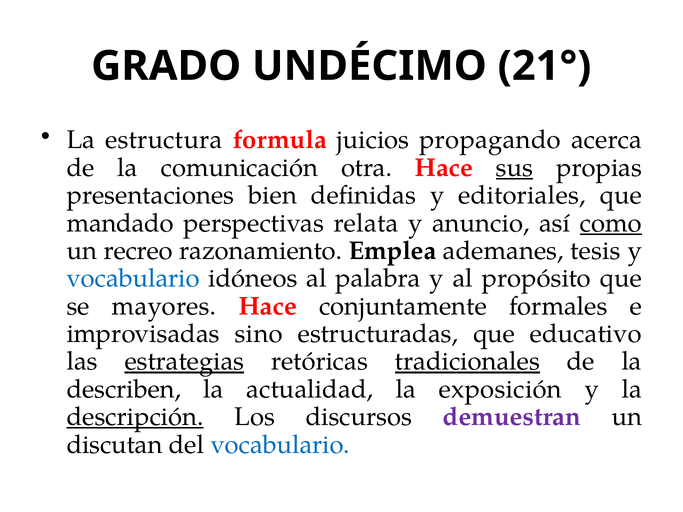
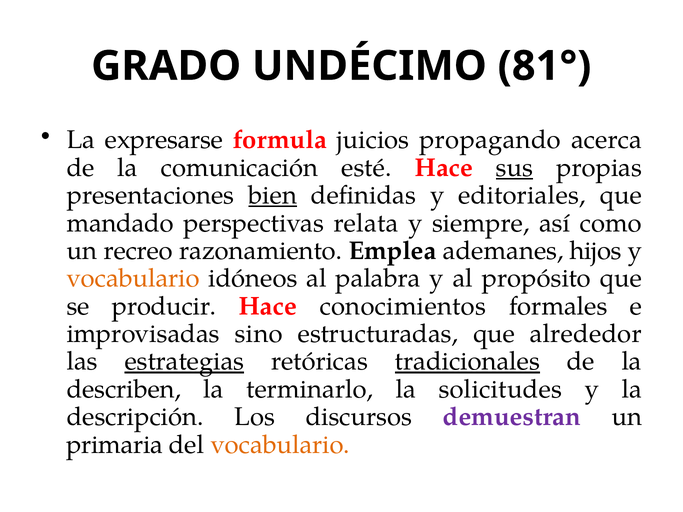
21°: 21° -> 81° (544, 66)
estructura: estructura -> expresarse (164, 140)
otra: otra -> esté (366, 168)
bien underline: none -> present (273, 196)
anuncio: anuncio -> siempre (481, 223)
como underline: present -> none (611, 223)
tesis: tesis -> hijos (596, 251)
vocabulario colour: blue -> orange (133, 279)
mayores: mayores -> producir (164, 306)
conjuntamente: conjuntamente -> conocimientos (403, 306)
educativo: educativo -> alrededor (586, 334)
actualidad: actualidad -> terminarlo (310, 389)
exposición: exposición -> solicitudes (500, 389)
descripción underline: present -> none (135, 417)
discutan: discutan -> primaria (115, 445)
vocabulario colour: blue -> orange (280, 445)
